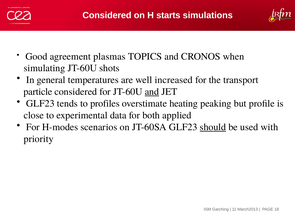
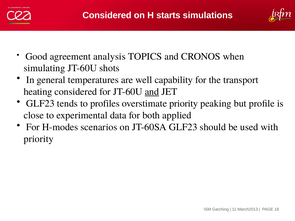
plasmas: plasmas -> analysis (109, 56)
increased: increased -> capability (174, 80)
particle: particle -> heating (38, 92)
overstimate heating: heating -> priority (184, 104)
should underline: present -> none (213, 127)
